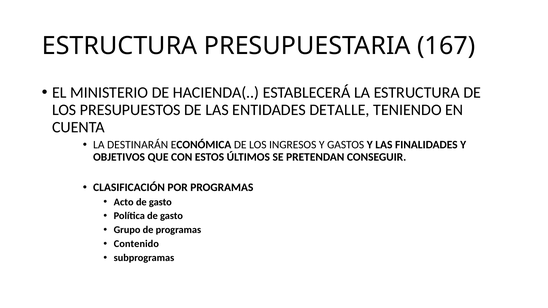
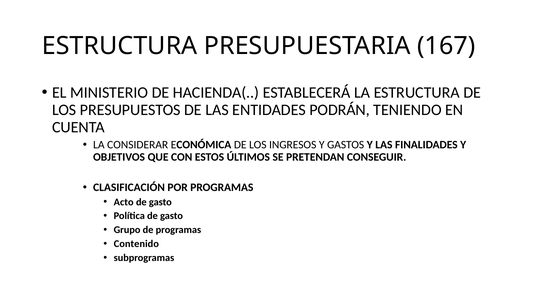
DETALLE: DETALLE -> PODRÁN (340, 110)
DESTINARÁN: DESTINARÁN -> CONSIDERAR (138, 145)
